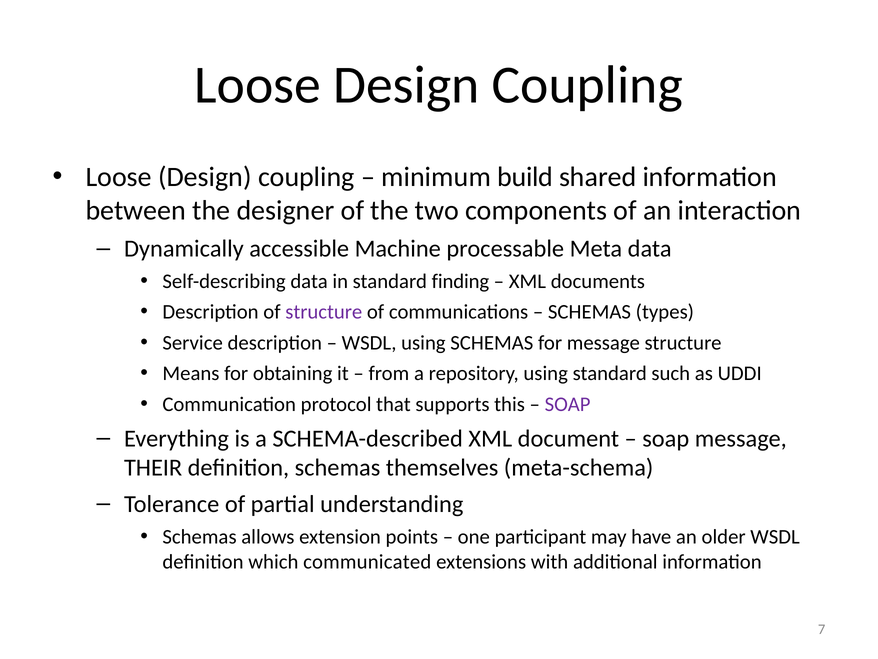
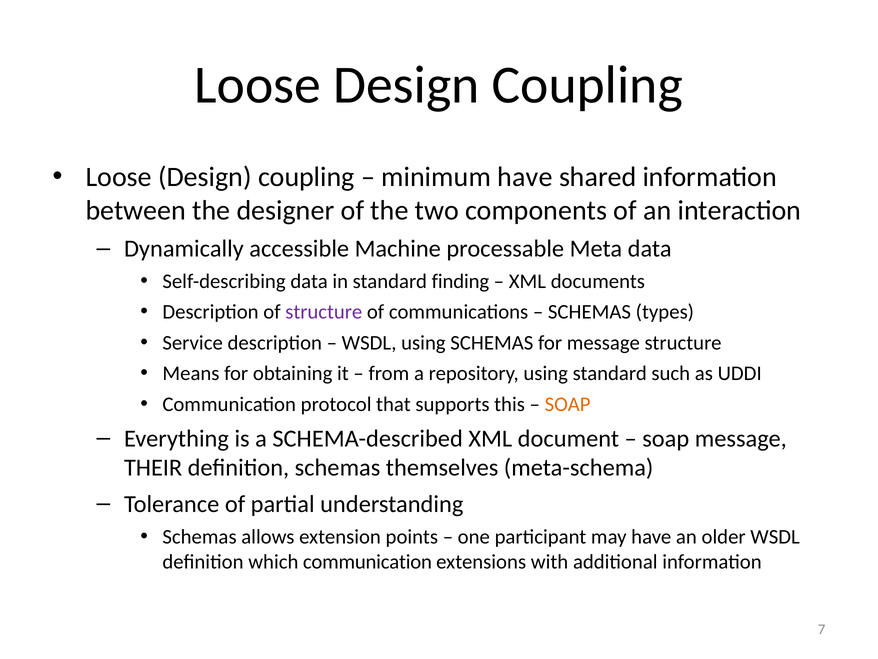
minimum build: build -> have (525, 177)
SOAP colour: purple -> orange (568, 404)
which communicated: communicated -> communication (367, 561)
